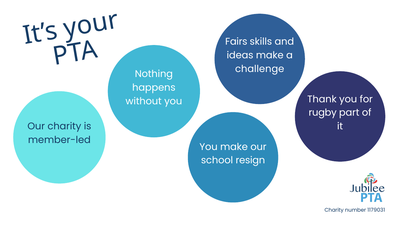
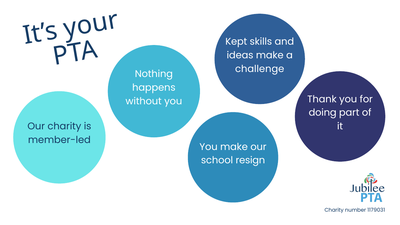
Fairs: Fairs -> Kept (236, 42)
rugby: rugby -> doing (323, 113)
